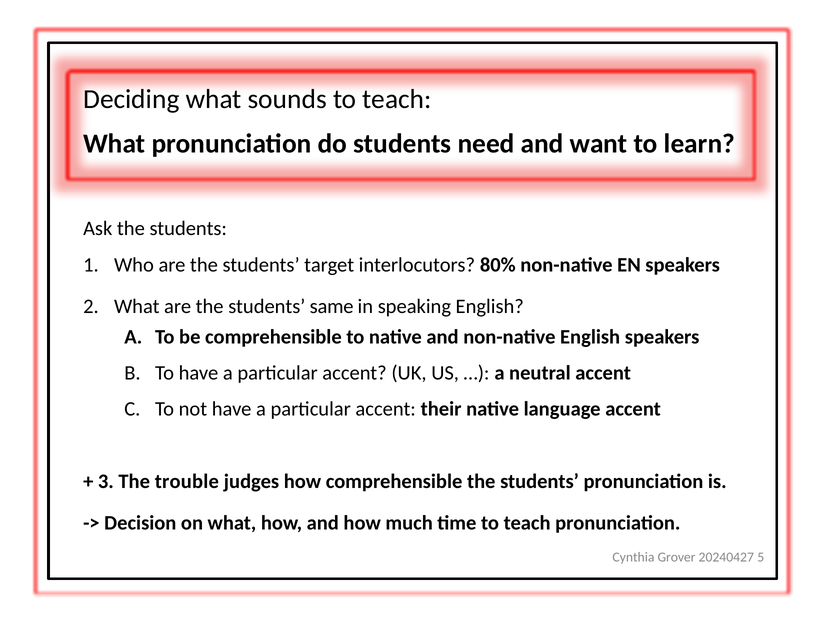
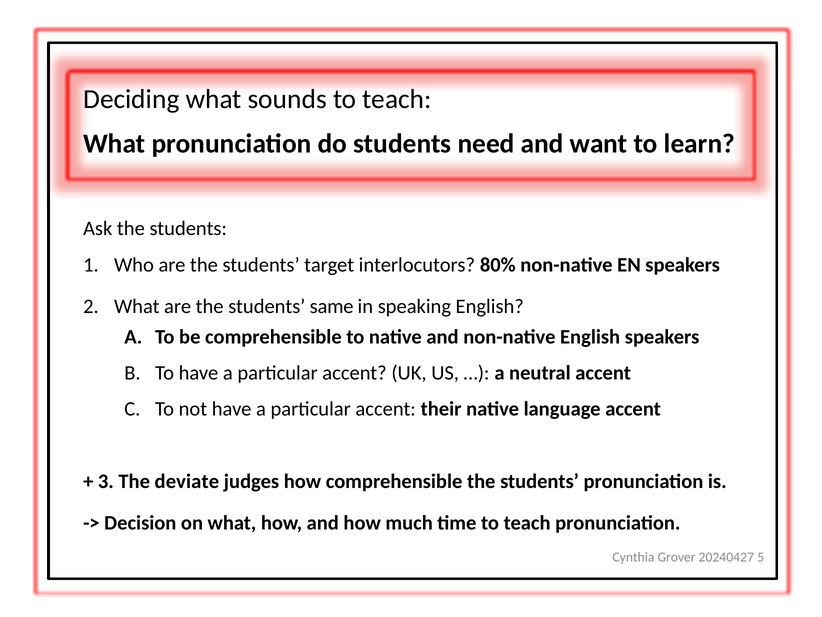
trouble: trouble -> deviate (187, 481)
